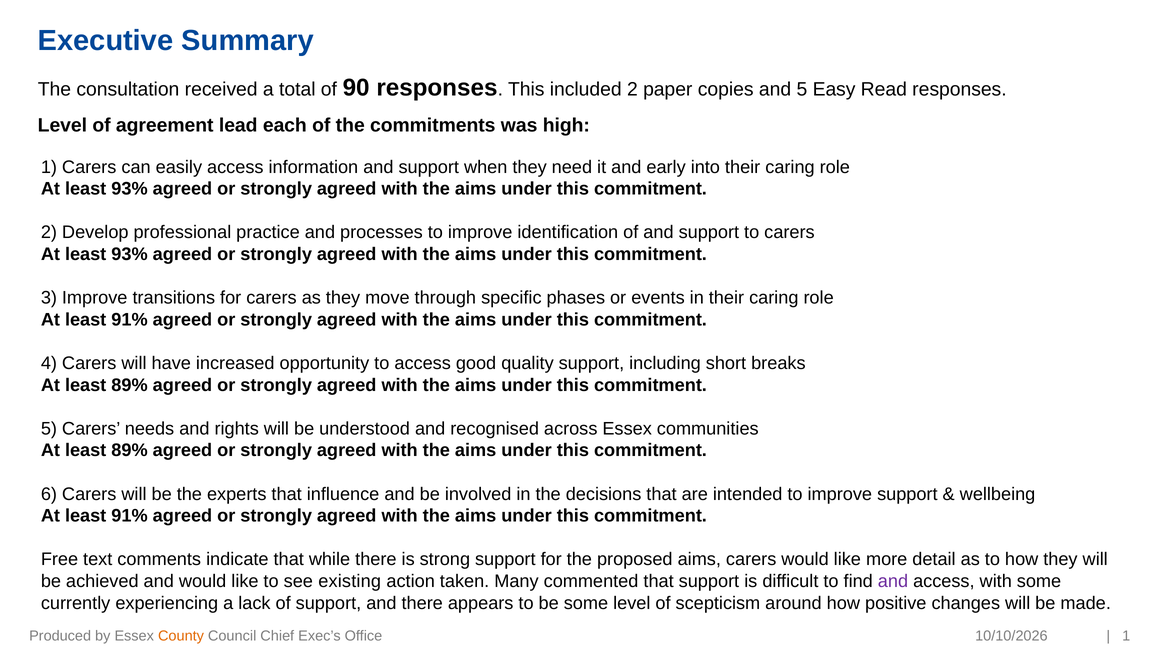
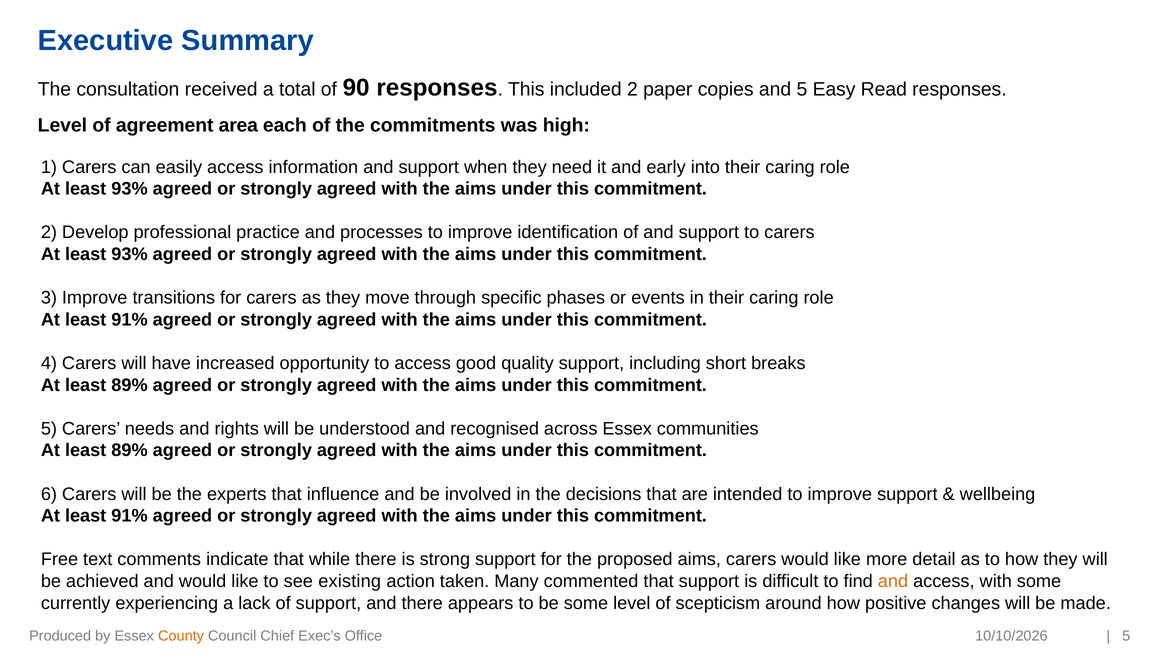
lead: lead -> area (238, 126)
and colour: purple -> orange (893, 581)
1: 1 -> 5 (1126, 636)
